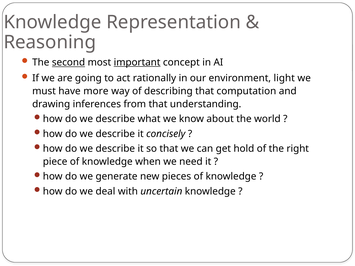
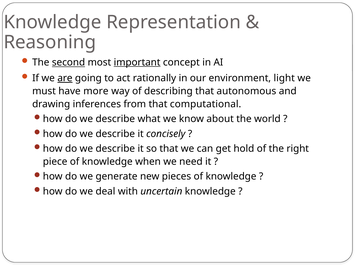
are underline: none -> present (65, 78)
computation: computation -> autonomous (246, 91)
understanding: understanding -> computational (206, 104)
